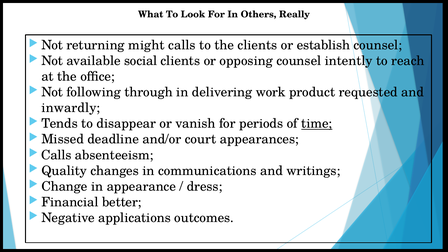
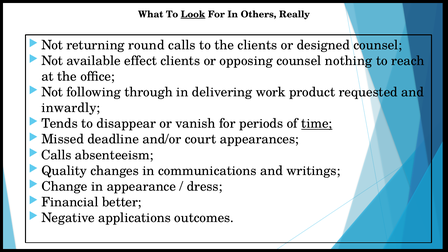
Look underline: none -> present (193, 14)
might: might -> round (146, 45)
establish: establish -> designed (323, 45)
social: social -> effect (141, 61)
intently: intently -> nothing (349, 61)
